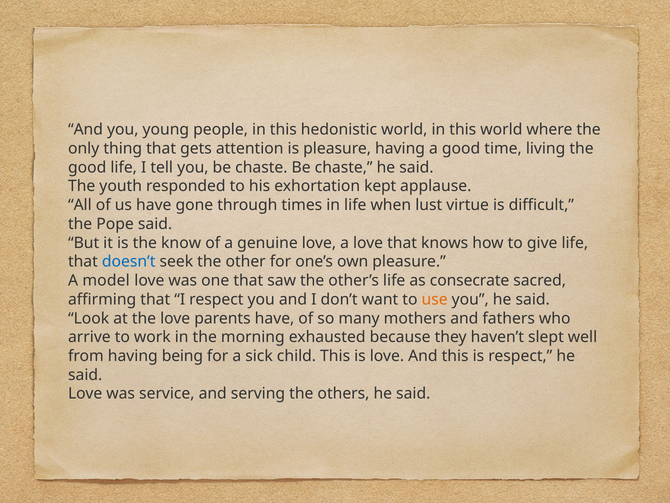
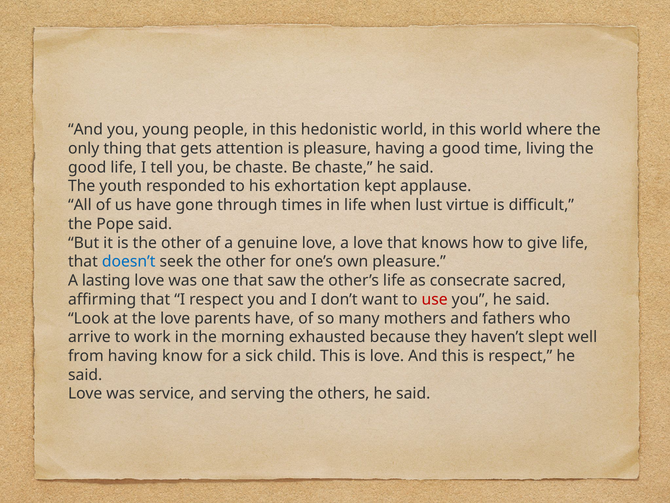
is the know: know -> other (181, 243)
model: model -> lasting (106, 280)
use colour: orange -> red (435, 299)
being: being -> know (182, 356)
